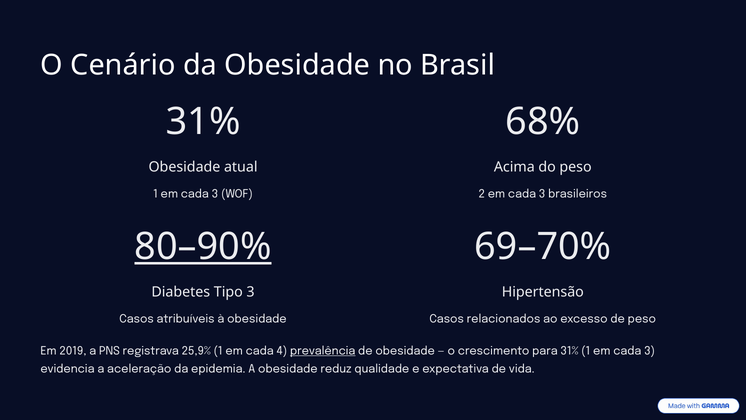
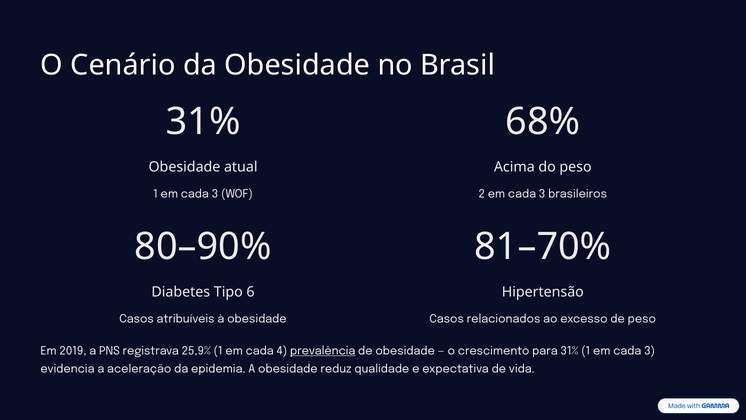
80–90% underline: present -> none (203, 247)
69–70%: 69–70% -> 81–70% (543, 247)
Tipo 3: 3 -> 6 (251, 292)
